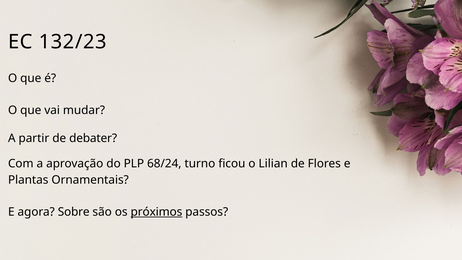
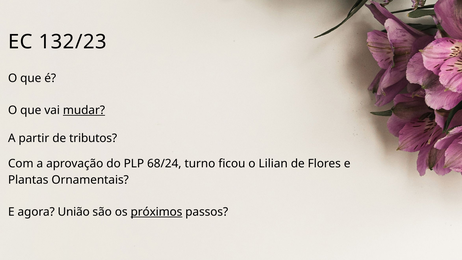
mudar underline: none -> present (84, 110)
debater: debater -> tributos (93, 138)
Sobre: Sobre -> União (74, 212)
